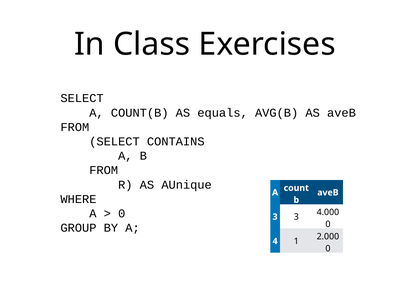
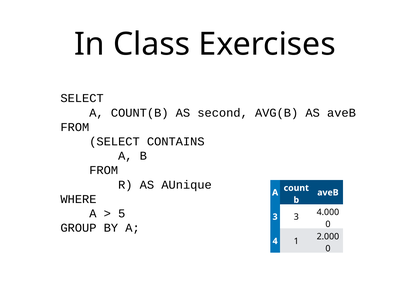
equals: equals -> second (223, 113)
0: 0 -> 5 (122, 214)
